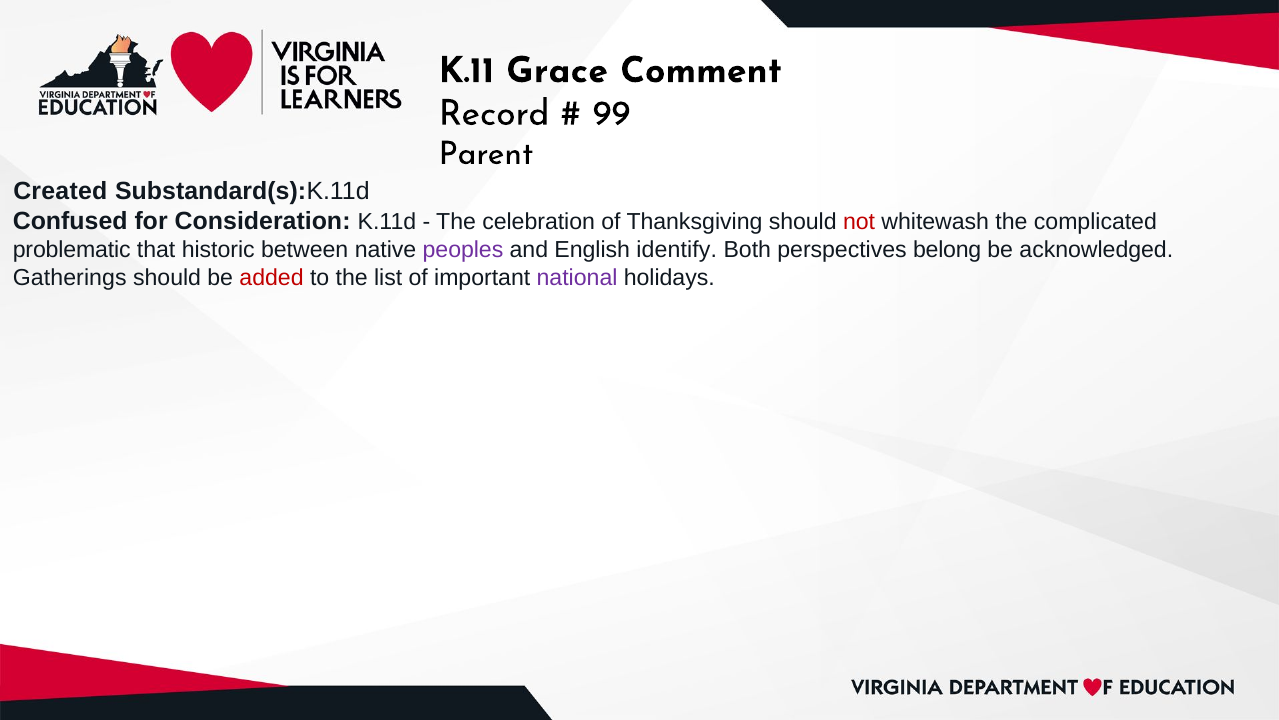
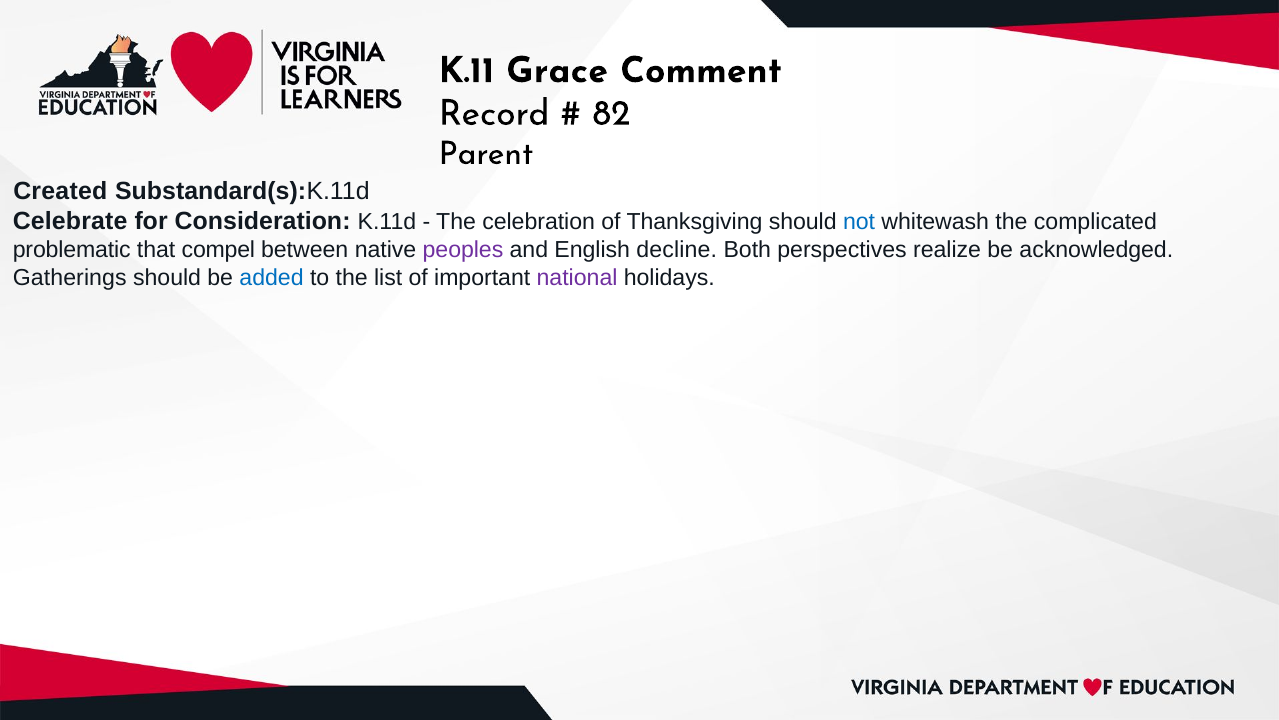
99: 99 -> 82 (611, 113)
Confused: Confused -> Celebrate (70, 221)
not colour: red -> blue (859, 221)
historic: historic -> compel (218, 249)
identify: identify -> decline (677, 249)
belong: belong -> realize (947, 249)
added colour: red -> blue (272, 277)
